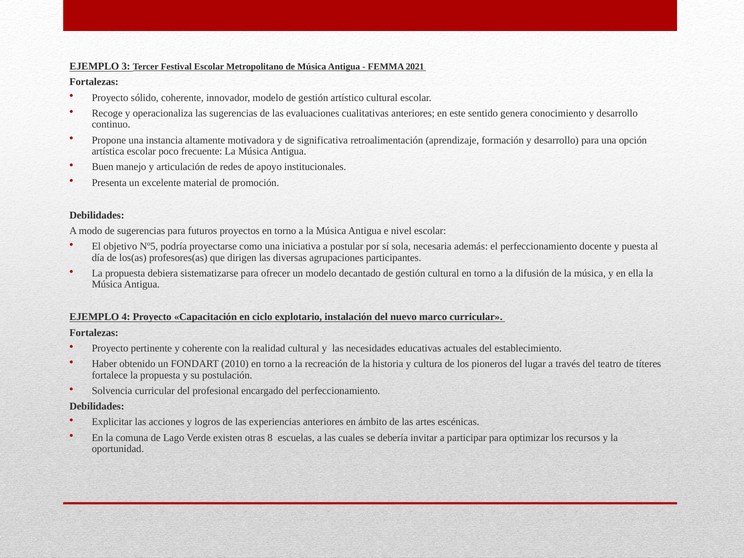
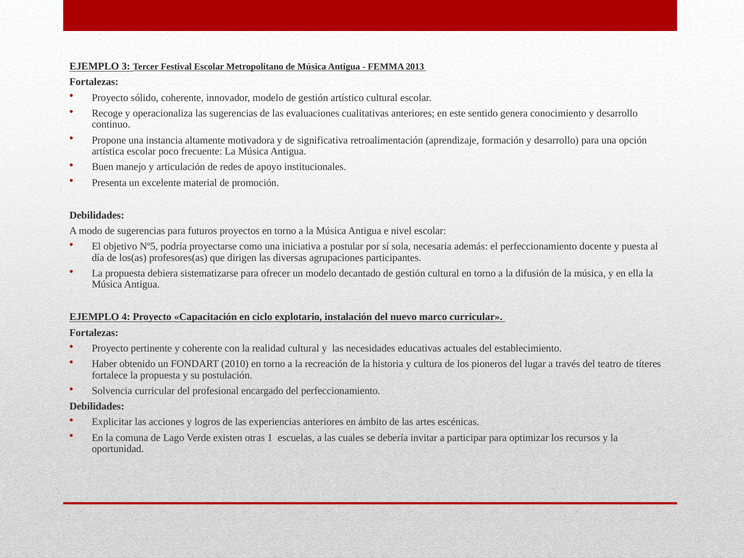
2021: 2021 -> 2013 (415, 67)
8: 8 -> 1 (270, 438)
